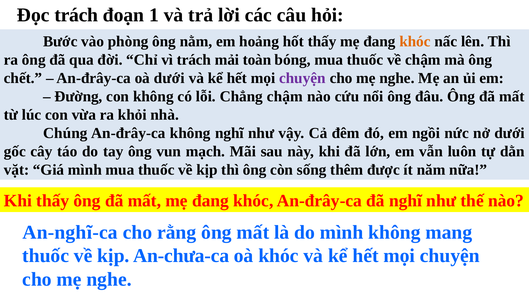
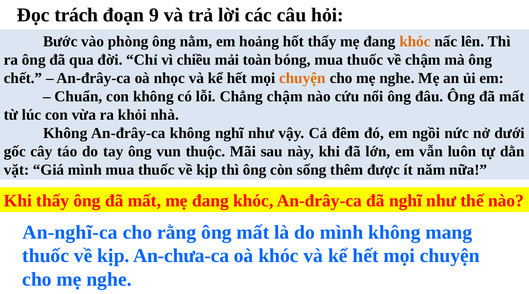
1: 1 -> 9 (154, 15)
vì trách: trách -> chiều (194, 60)
oà dưới: dưới -> nhọc (169, 78)
chuyện colour: purple -> orange (302, 78)
Đường: Đường -> Chuẩn (78, 96)
Chúng: Chúng -> Không (65, 133)
mạch: mạch -> thuộc (205, 151)
